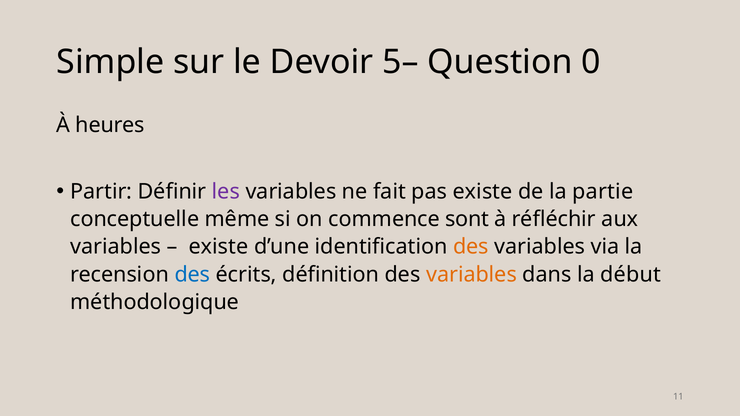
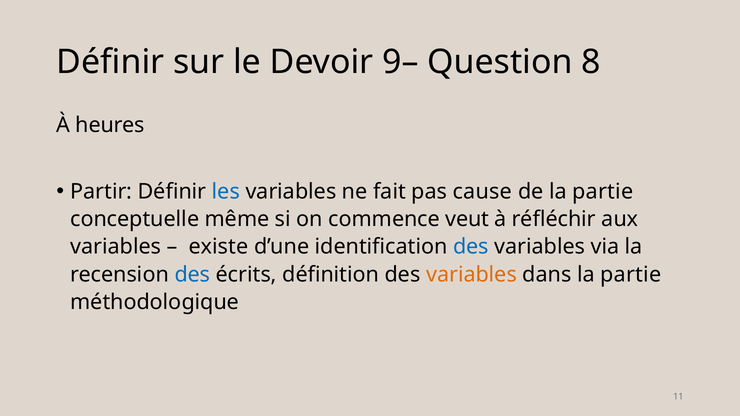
Simple: Simple -> Définir (110, 62)
5–: 5– -> 9– (400, 62)
0: 0 -> 8 (591, 62)
les colour: purple -> blue (226, 192)
pas existe: existe -> cause (482, 192)
sont: sont -> veut (467, 219)
des colour: orange -> blue (471, 247)
dans la début: début -> partie (631, 275)
